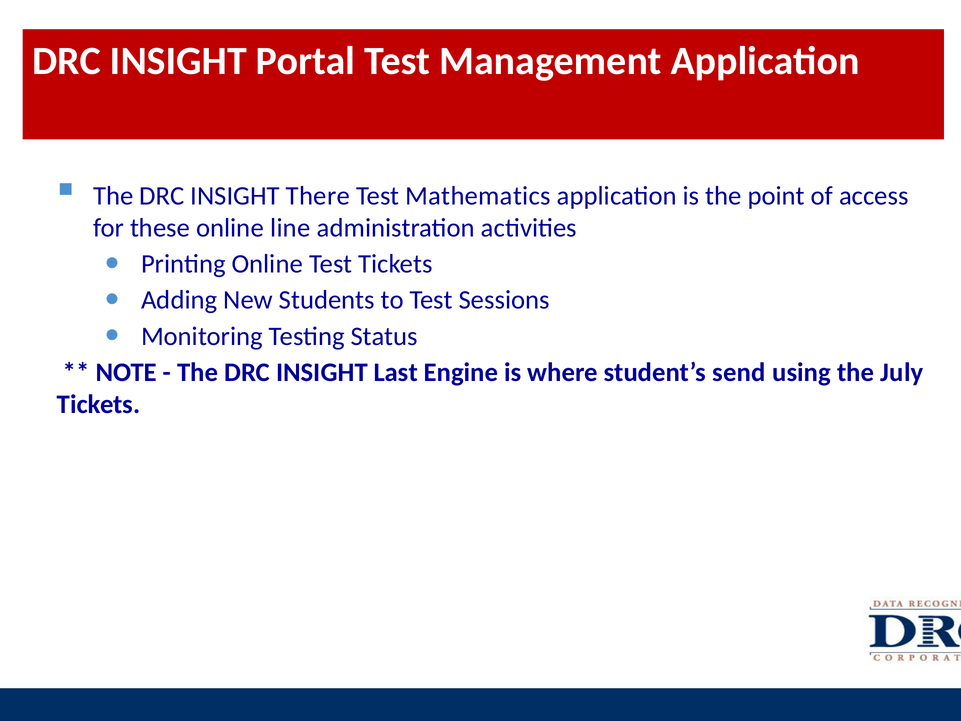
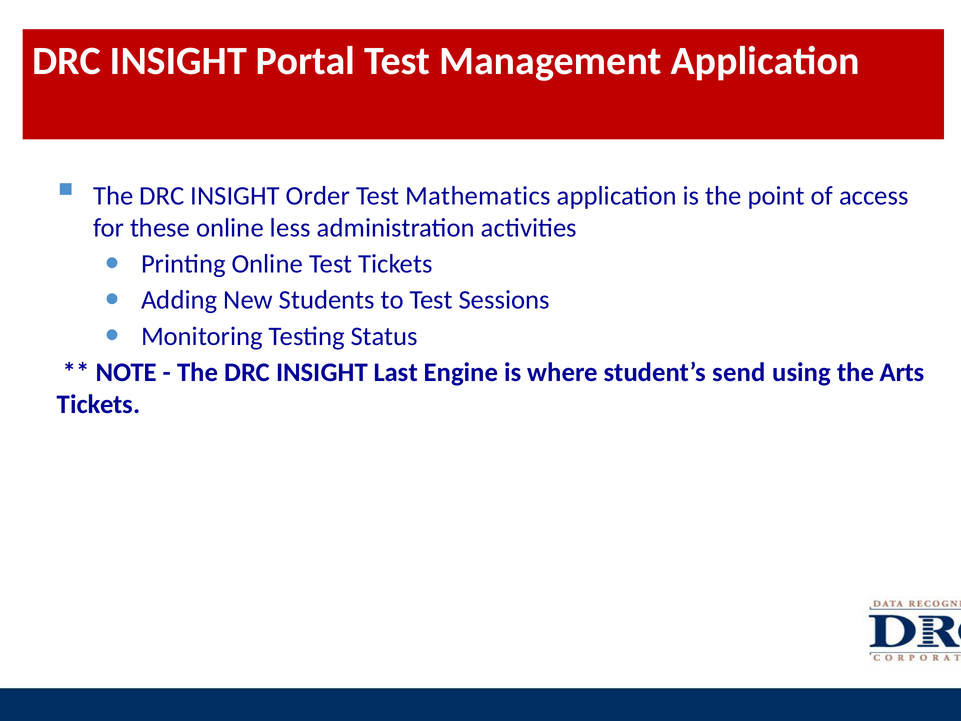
There: There -> Order (318, 196)
line: line -> less (290, 228)
July: July -> Arts (902, 372)
